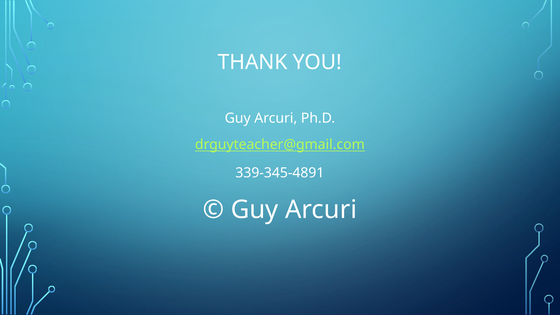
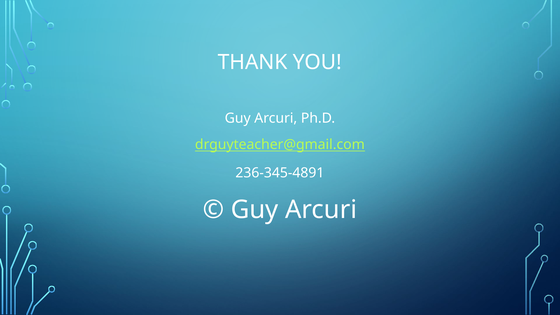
339-345-4891: 339-345-4891 -> 236-345-4891 (280, 173)
